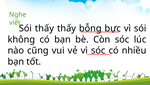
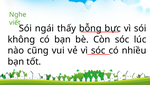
Sói thấy: thấy -> ngái (44, 28)
